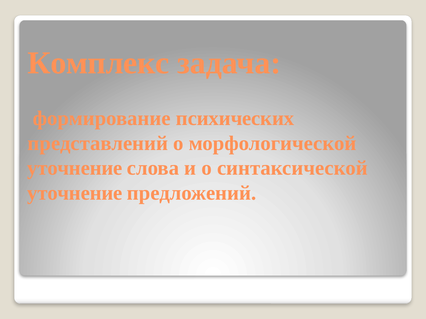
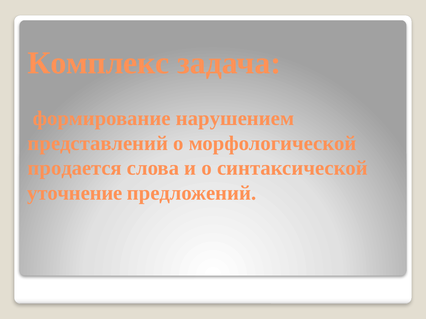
психических: психических -> нарушением (235, 119)
уточнение: уточнение -> продается (75, 168)
